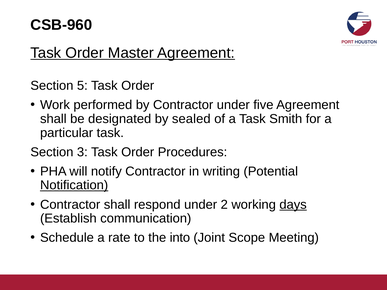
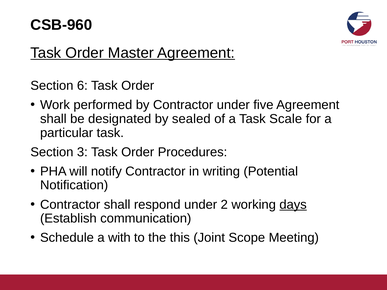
5: 5 -> 6 (82, 86)
Smith: Smith -> Scale (286, 119)
Notification underline: present -> none (74, 185)
rate: rate -> with (119, 238)
into: into -> this (180, 238)
